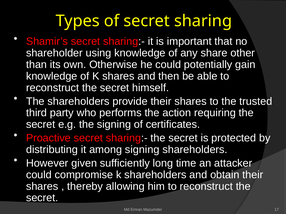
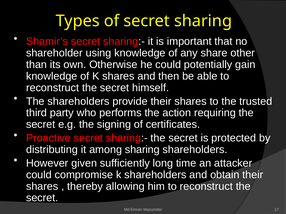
among signing: signing -> sharing (142, 150)
